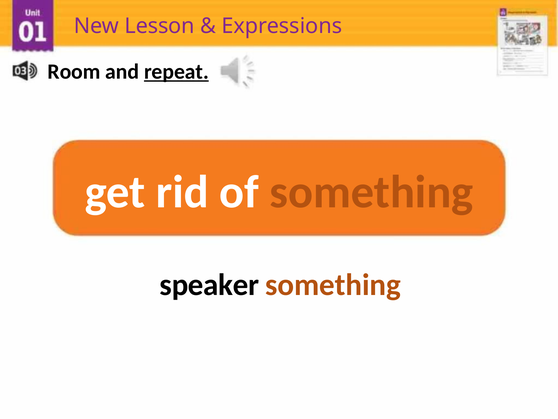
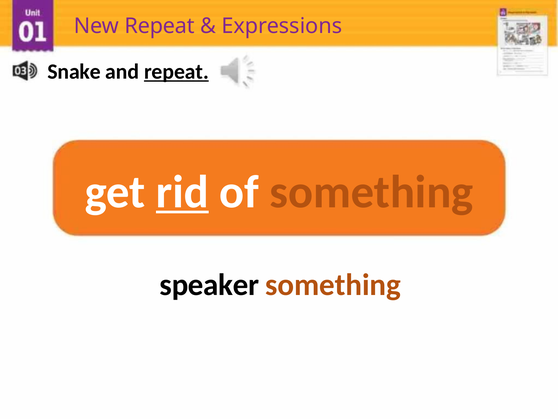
New Lesson: Lesson -> Repeat (160, 26)
Room: Room -> Snake (74, 71)
rid underline: none -> present (182, 192)
